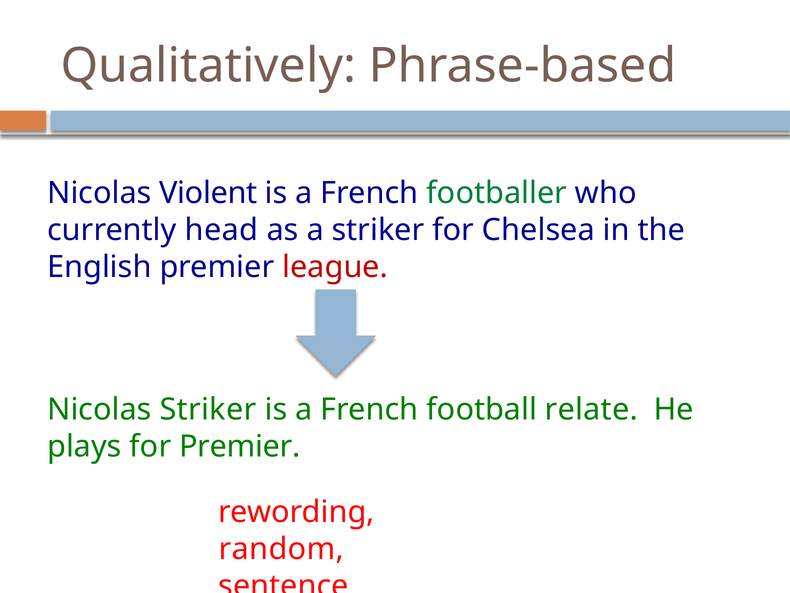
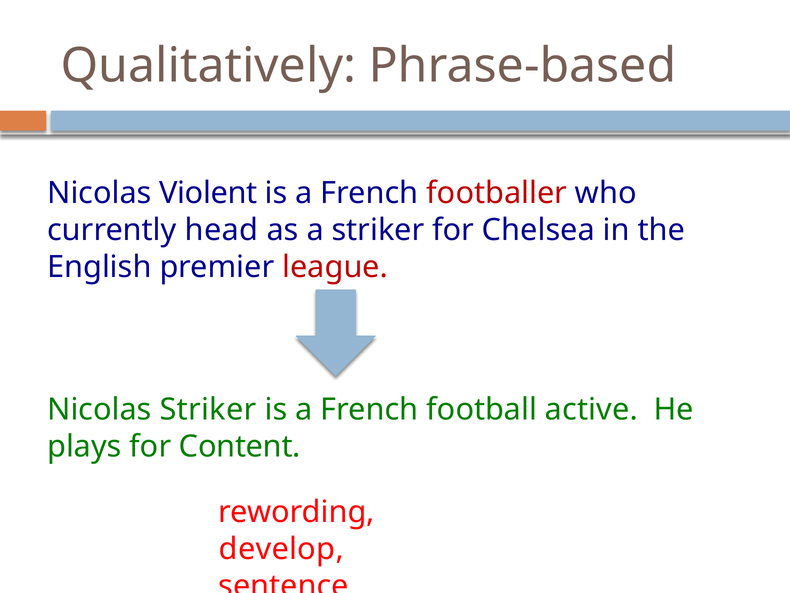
footballer colour: green -> red (497, 193)
relate: relate -> active (591, 409)
for Premier: Premier -> Content (240, 446)
random: random -> develop (281, 548)
